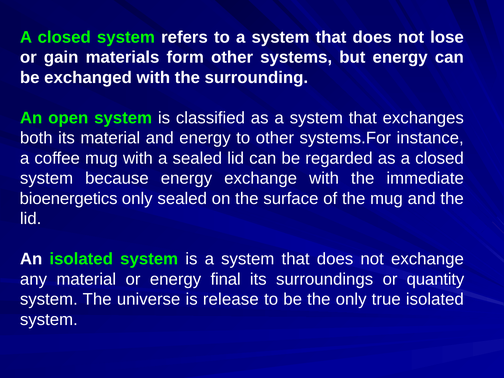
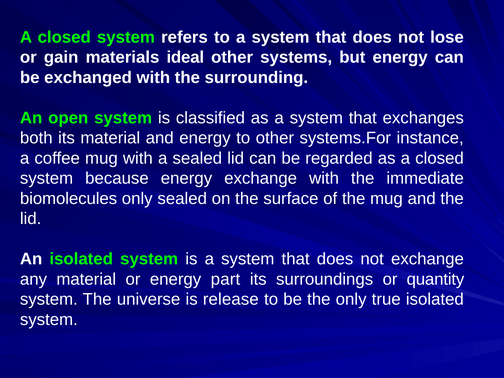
form: form -> ideal (185, 57)
bioenergetics: bioenergetics -> biomolecules (69, 199)
final: final -> part (225, 279)
